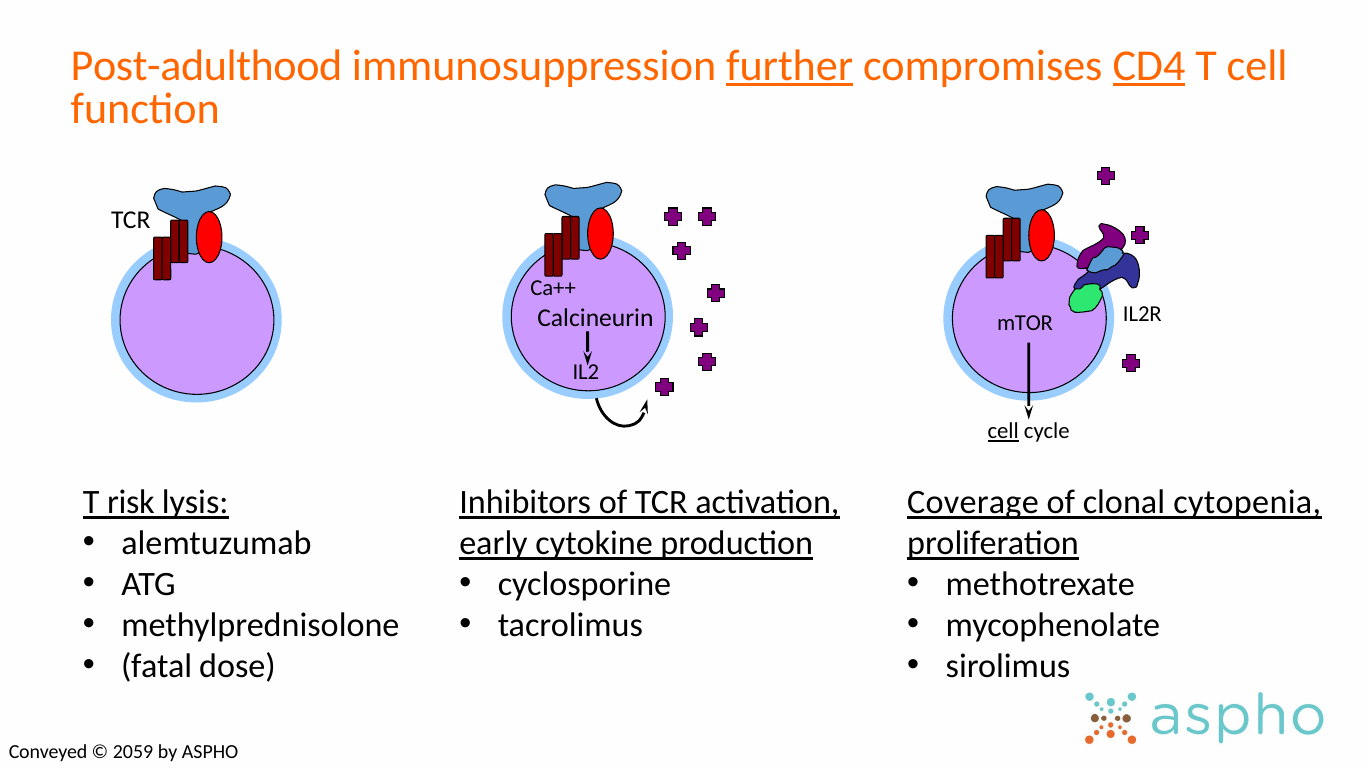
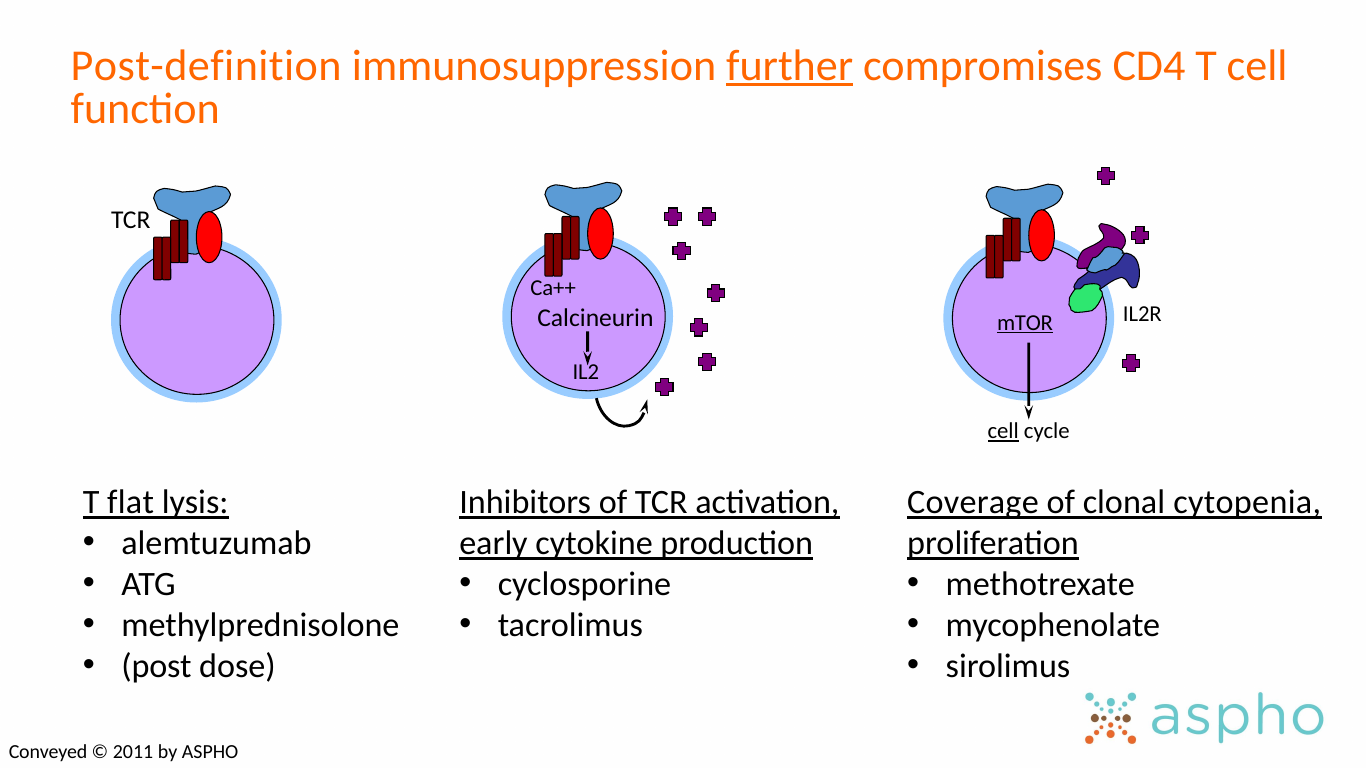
Post-adulthood: Post-adulthood -> Post-definition (206, 66)
CD4 underline: present -> none (1149, 66)
mTOR underline: none -> present (1025, 323)
risk: risk -> flat (131, 503)
fatal: fatal -> post (157, 667)
2059: 2059 -> 2011 (133, 752)
